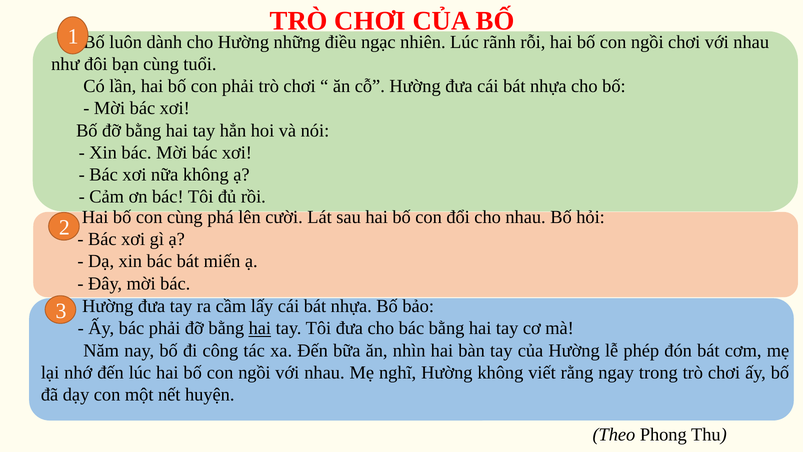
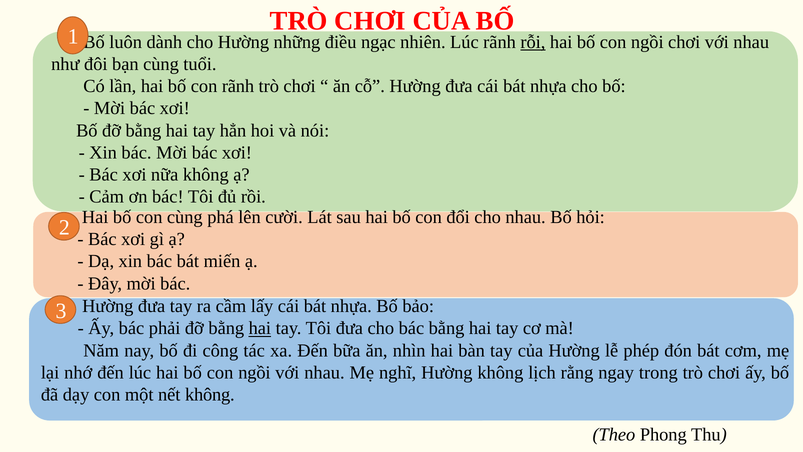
rỗi underline: none -> present (533, 42)
con phải: phải -> rãnh (238, 86)
viết: viết -> lịch (542, 372)
nết huyện: huyện -> không (210, 394)
